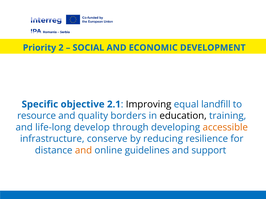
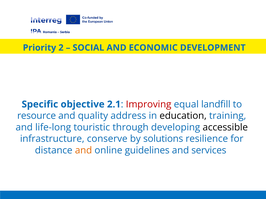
Improving colour: black -> red (149, 105)
borders: borders -> address (128, 116)
develop: develop -> touristic (92, 128)
accessible colour: orange -> black (225, 128)
reducing: reducing -> solutions (163, 139)
support: support -> services (209, 151)
